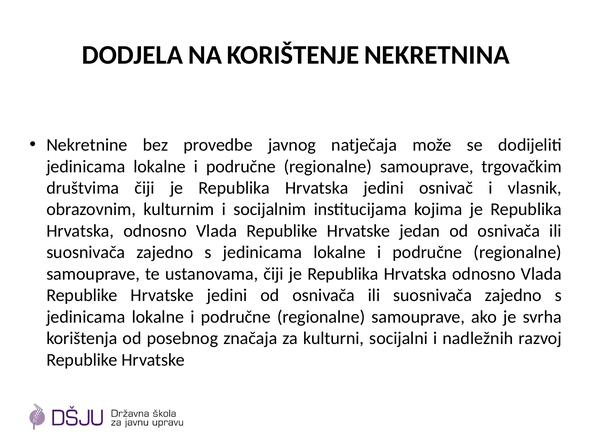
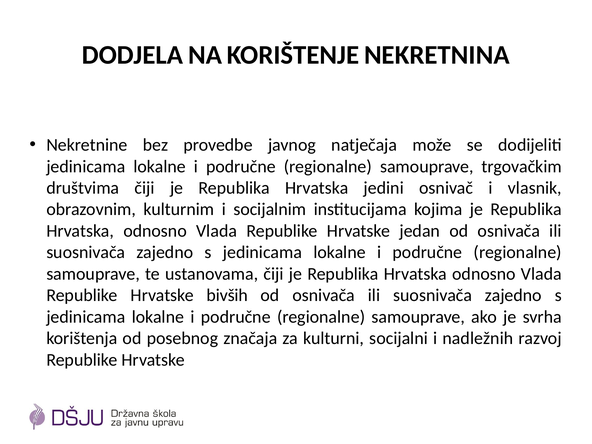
Hrvatske jedini: jedini -> bivših (227, 295)
